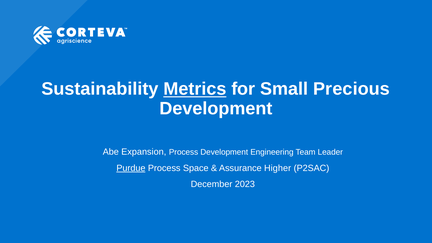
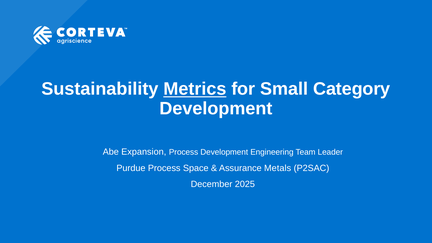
Precious: Precious -> Category (352, 89)
Purdue underline: present -> none (131, 168)
Higher: Higher -> Metals (278, 168)
2023: 2023 -> 2025 (245, 184)
